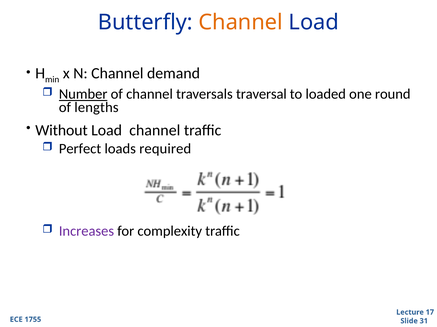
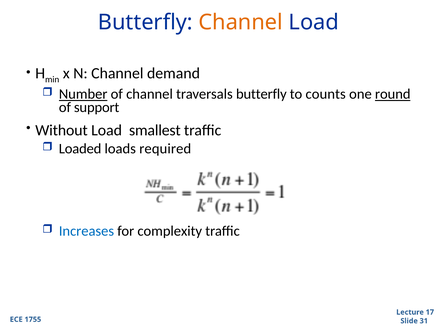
traversals traversal: traversal -> butterfly (261, 94)
loaded: loaded -> counts (326, 94)
round underline: none -> present (393, 94)
lengths: lengths -> support (97, 108)
channel: channel -> smallest (155, 131)
Perfect: Perfect -> Loaded (80, 149)
Increases colour: purple -> blue (86, 232)
